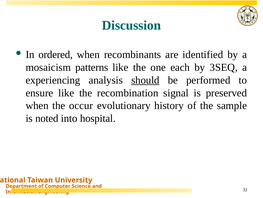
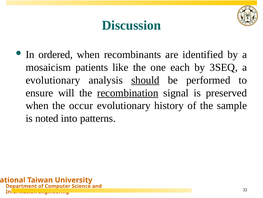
patterns: patterns -> patients (92, 67)
experiencing: experiencing -> evolutionary (53, 80)
ensure like: like -> will (66, 93)
recombination underline: none -> present (128, 93)
hospital: hospital -> patterns (98, 118)
